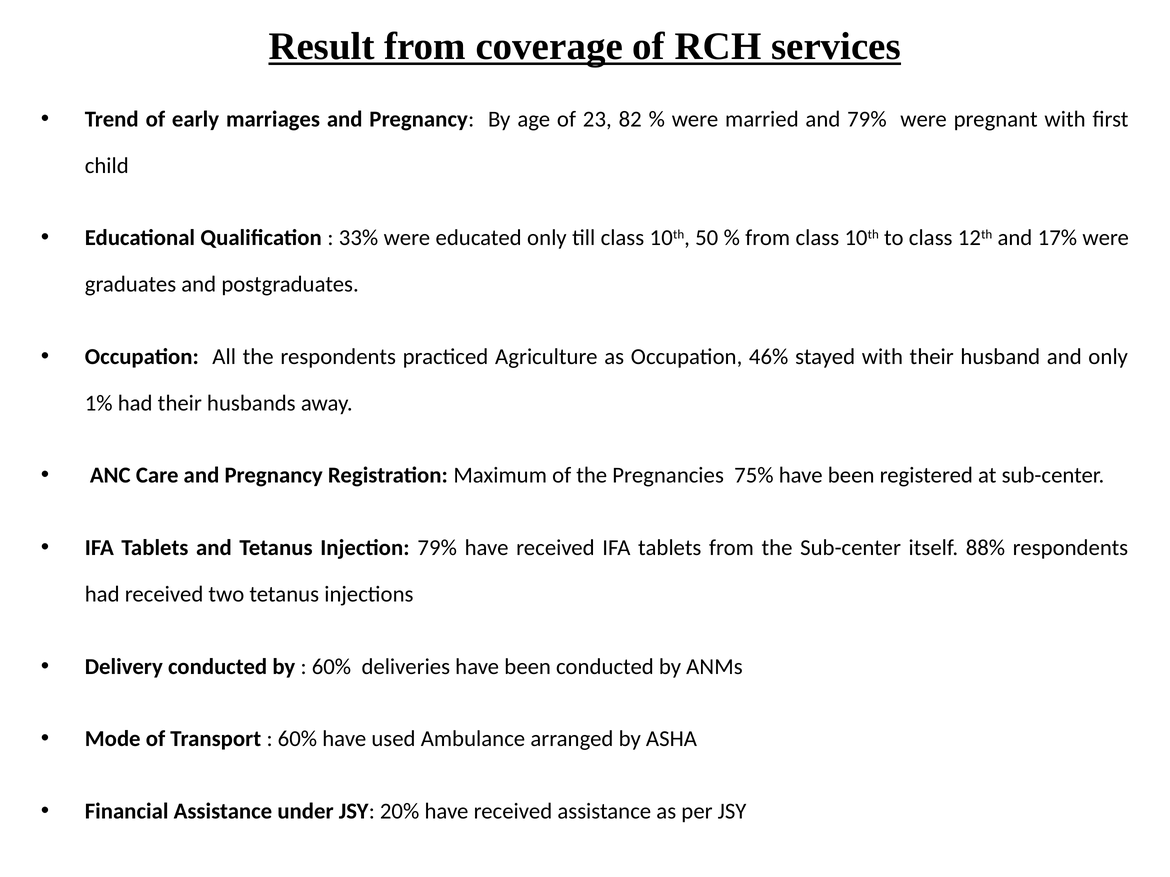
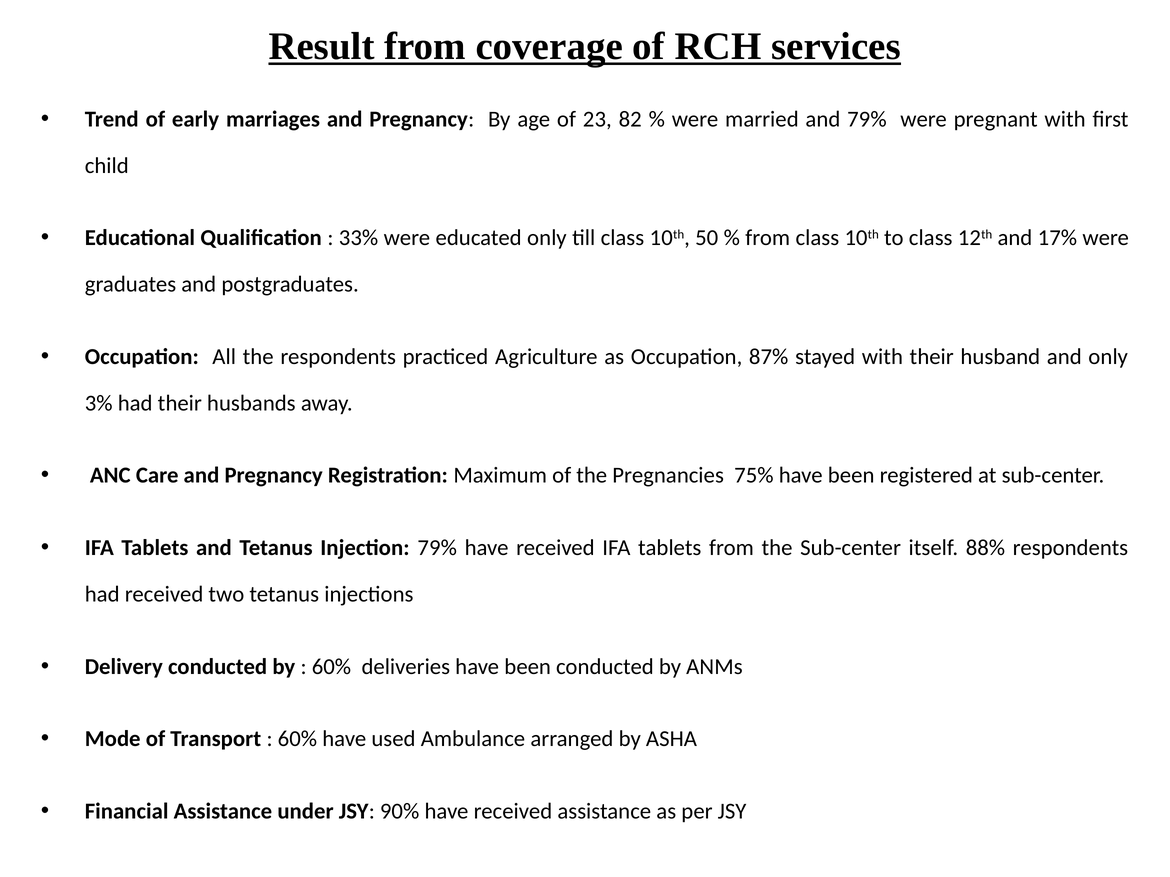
46%: 46% -> 87% (769, 357)
1%: 1% -> 3% (99, 403)
20%: 20% -> 90% (400, 812)
